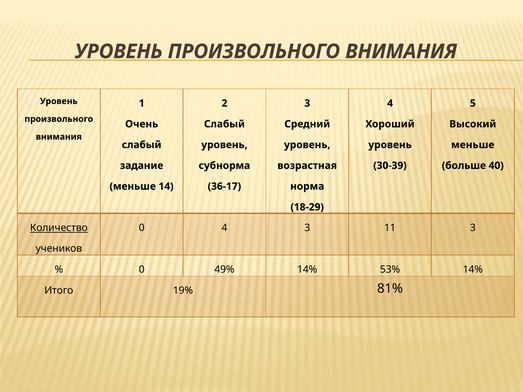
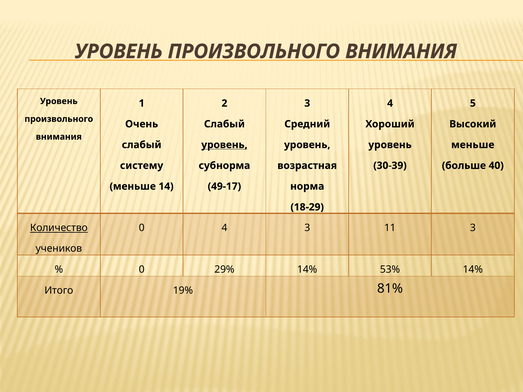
уровень underline: none -> present (224, 145)
задание: задание -> систему (142, 166)
36-17: 36-17 -> 49-17 (224, 186)
49%: 49% -> 29% (224, 270)
